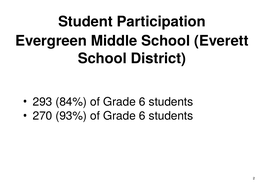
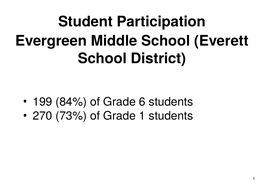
293: 293 -> 199 (43, 102)
93%: 93% -> 73% (71, 116)
6: 6 -> 1 (142, 116)
